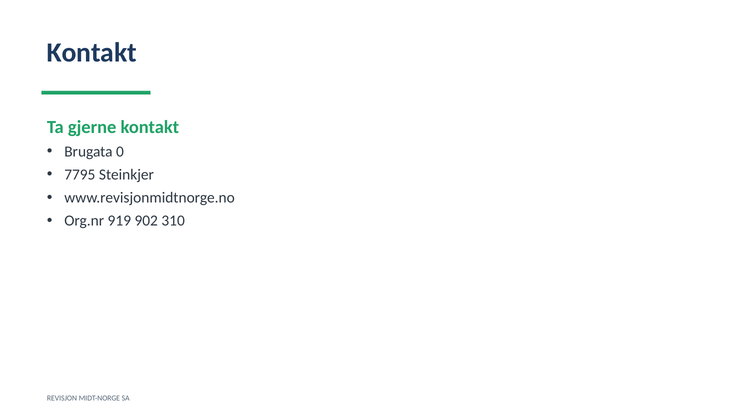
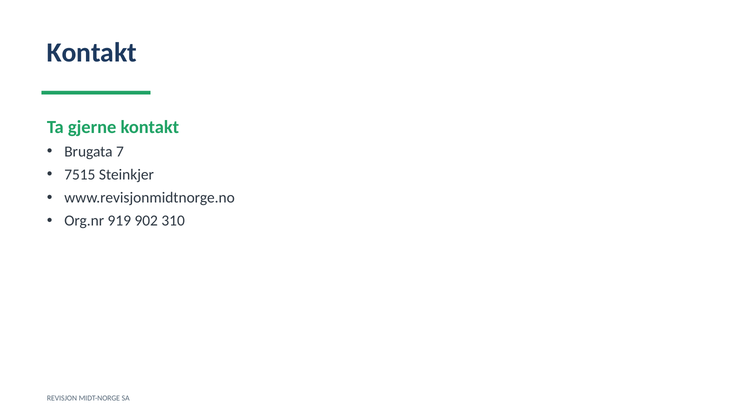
0: 0 -> 7 (120, 152)
7795: 7795 -> 7515 (80, 175)
